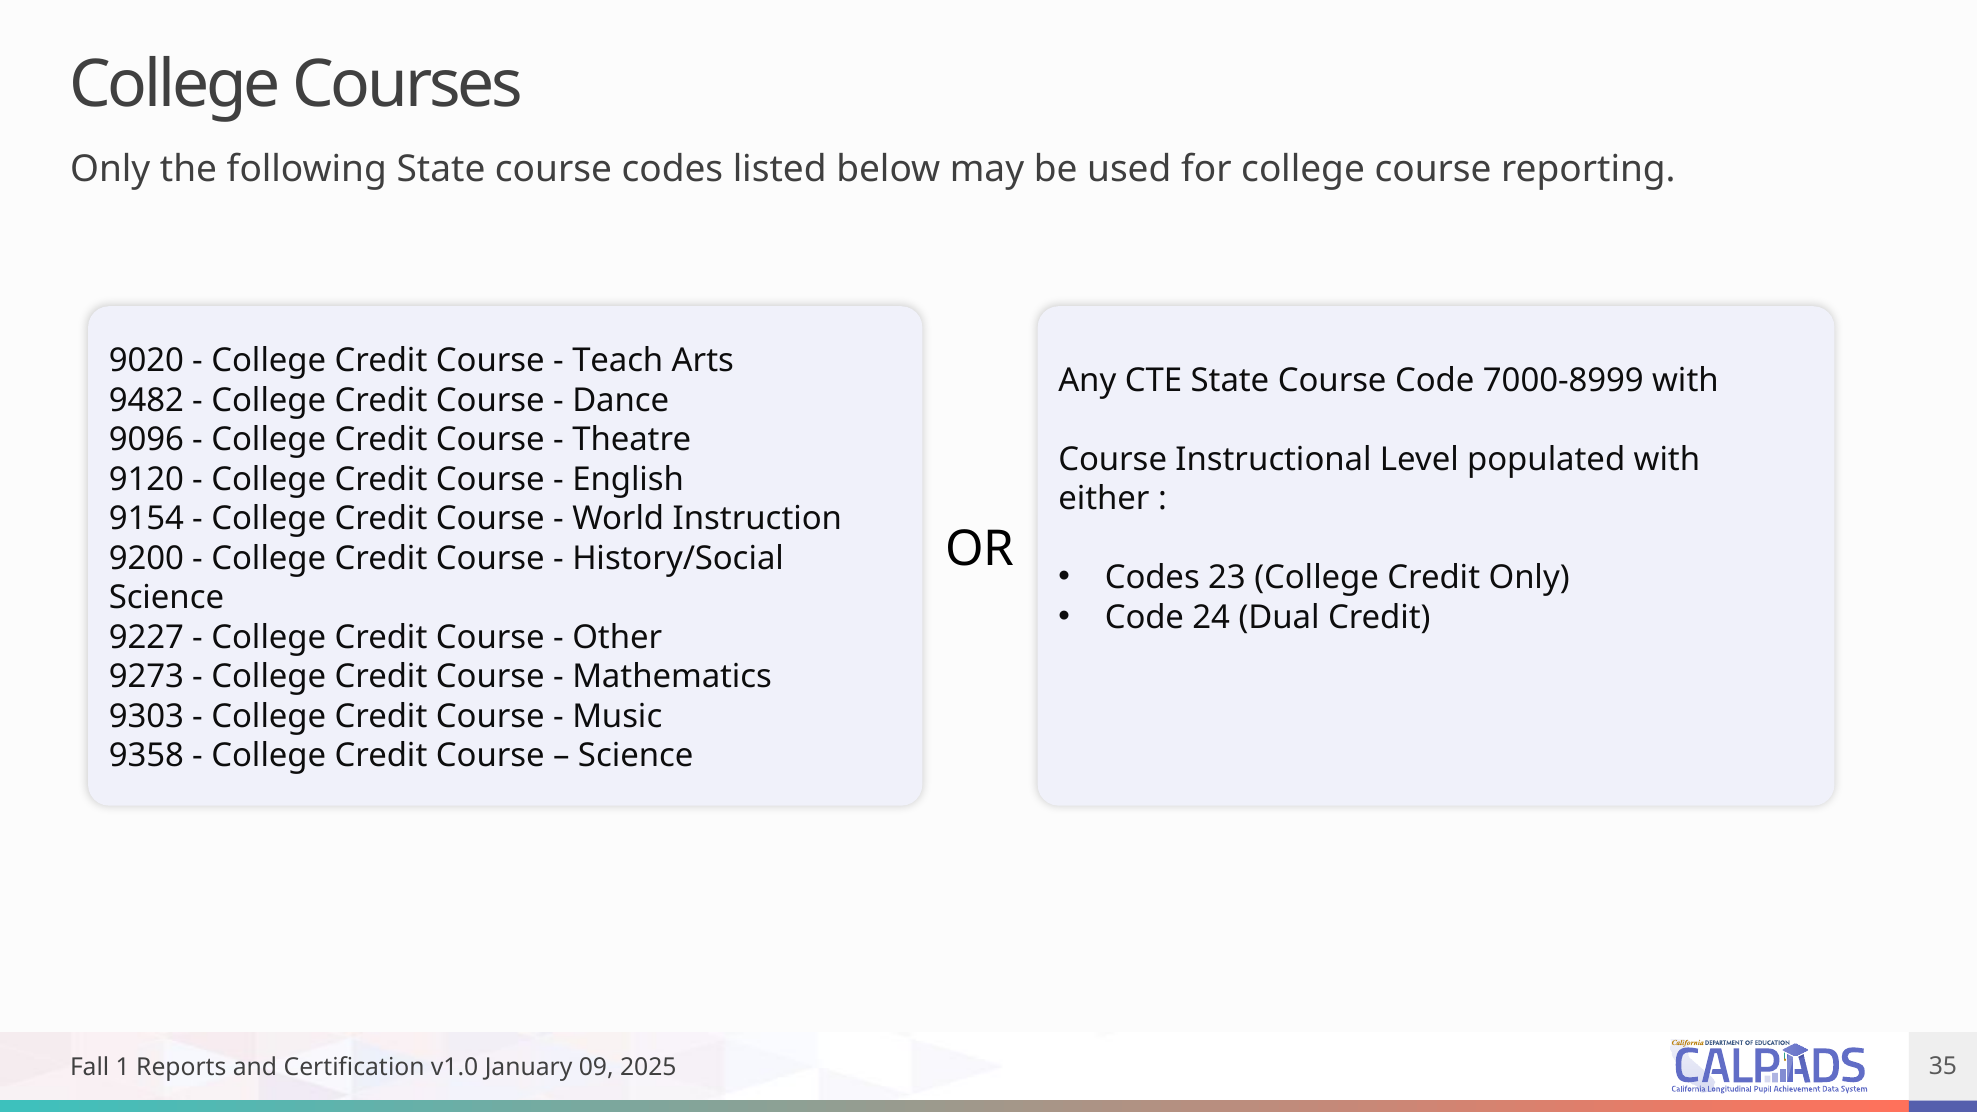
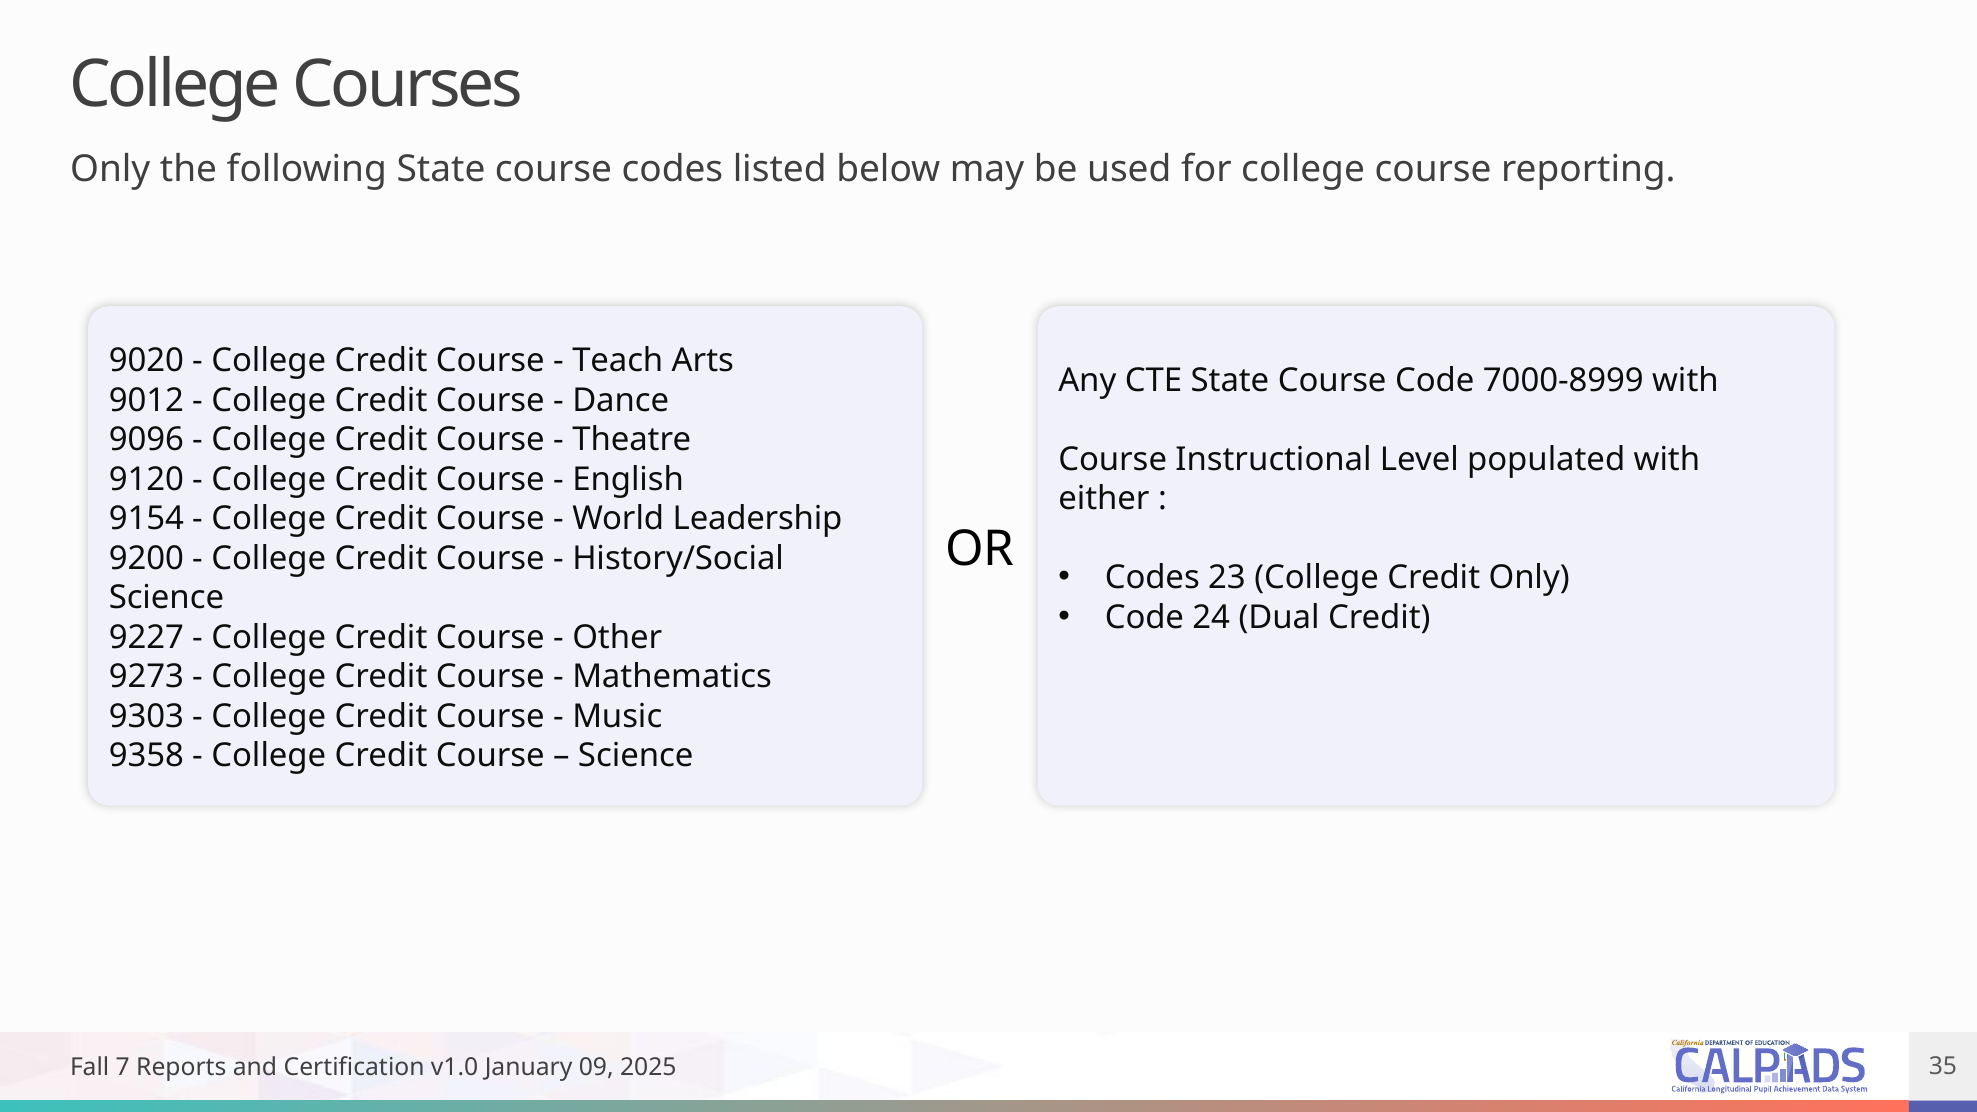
9482: 9482 -> 9012 (146, 400)
Instruction: Instruction -> Leadership (758, 519)
1: 1 -> 7 (123, 1067)
